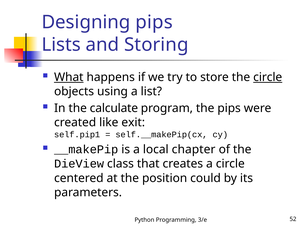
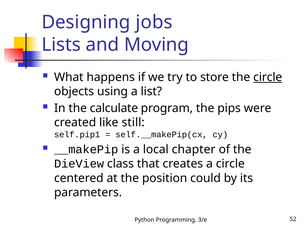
Designing pips: pips -> jobs (154, 22)
Storing: Storing -> Moving (156, 45)
What underline: present -> none (69, 77)
exit: exit -> still (133, 122)
